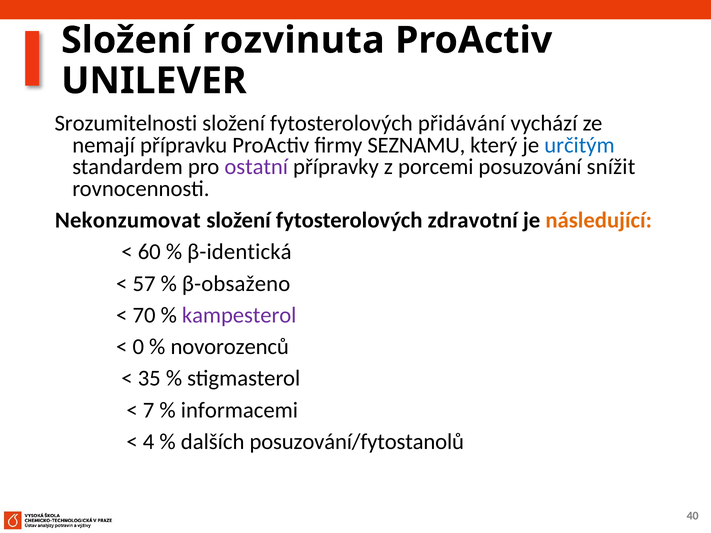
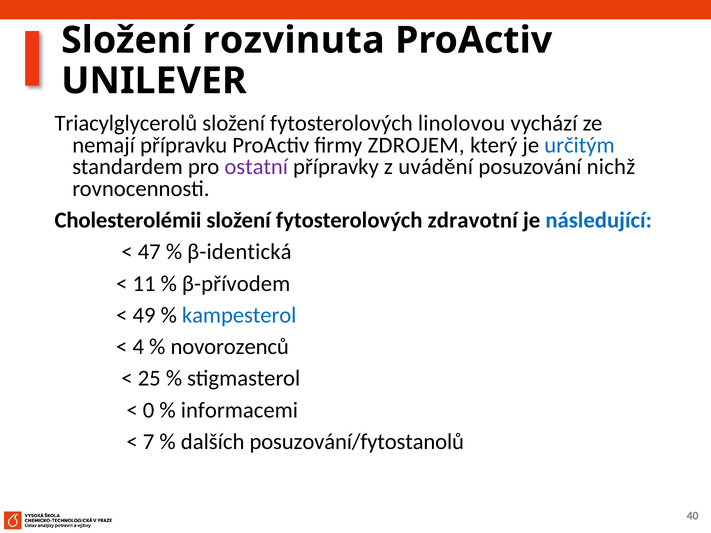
Srozumitelnosti: Srozumitelnosti -> Triacylglycerolů (126, 123)
přidávání: přidávání -> linolovou (462, 123)
SEZNAMU: SEZNAMU -> ZDROJEM (416, 145)
porcemi: porcemi -> uvádění (436, 167)
snížit: snížit -> nichž (611, 167)
Nekonzumovat: Nekonzumovat -> Cholesterolémii (128, 220)
následující colour: orange -> blue (599, 220)
60: 60 -> 47 (149, 252)
57: 57 -> 11 (144, 284)
β-obsaženo: β-obsaženo -> β-přívodem (236, 284)
70: 70 -> 49 (144, 315)
kampesterol colour: purple -> blue (239, 315)
0: 0 -> 4 (138, 347)
35: 35 -> 25 (149, 379)
7: 7 -> 0 (149, 410)
4: 4 -> 7 (149, 442)
